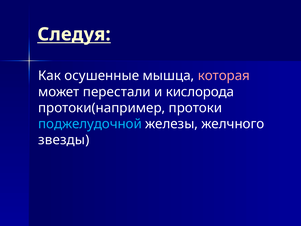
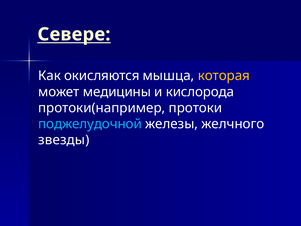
Следуя: Следуя -> Севере (74, 34)
осушенные: осушенные -> окисляются (102, 76)
которая colour: pink -> yellow (224, 76)
перестали: перестали -> медицины (117, 92)
